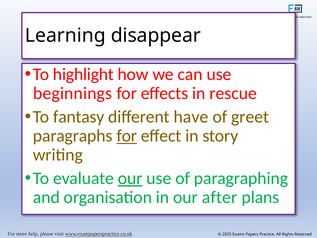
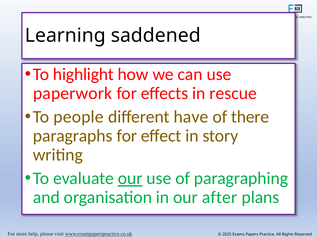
disappear: disappear -> saddened (156, 36)
beginnings: beginnings -> paperwork (73, 93)
fantasy: fantasy -> people (79, 117)
greet: greet -> there (250, 117)
for underline: present -> none (127, 136)
